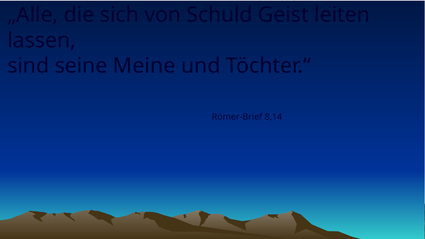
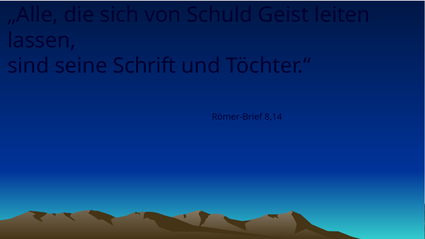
Meine: Meine -> Schrift (144, 66)
